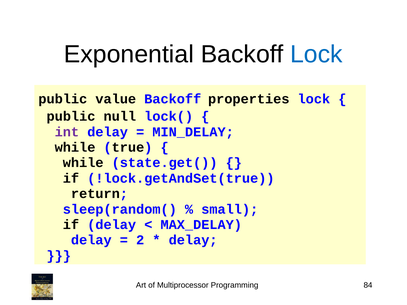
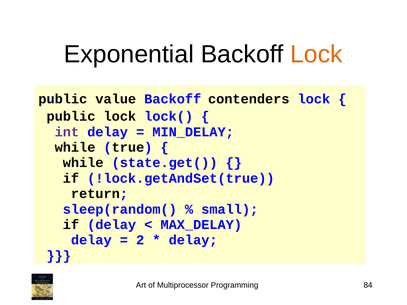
Lock colour: blue -> orange (316, 54)
properties: properties -> contenders (249, 99)
public null: null -> lock (120, 117)
